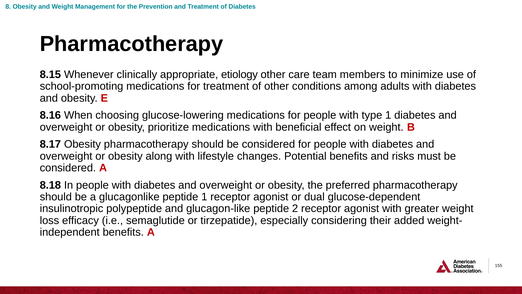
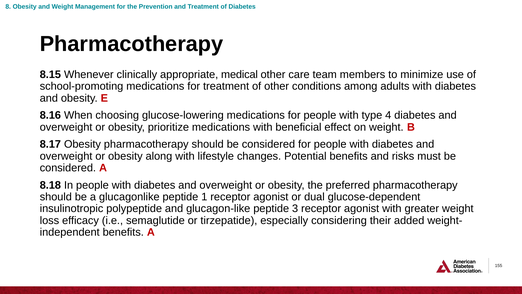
etiology: etiology -> medical (239, 74)
type 1: 1 -> 4 (388, 115)
2: 2 -> 3 (295, 208)
